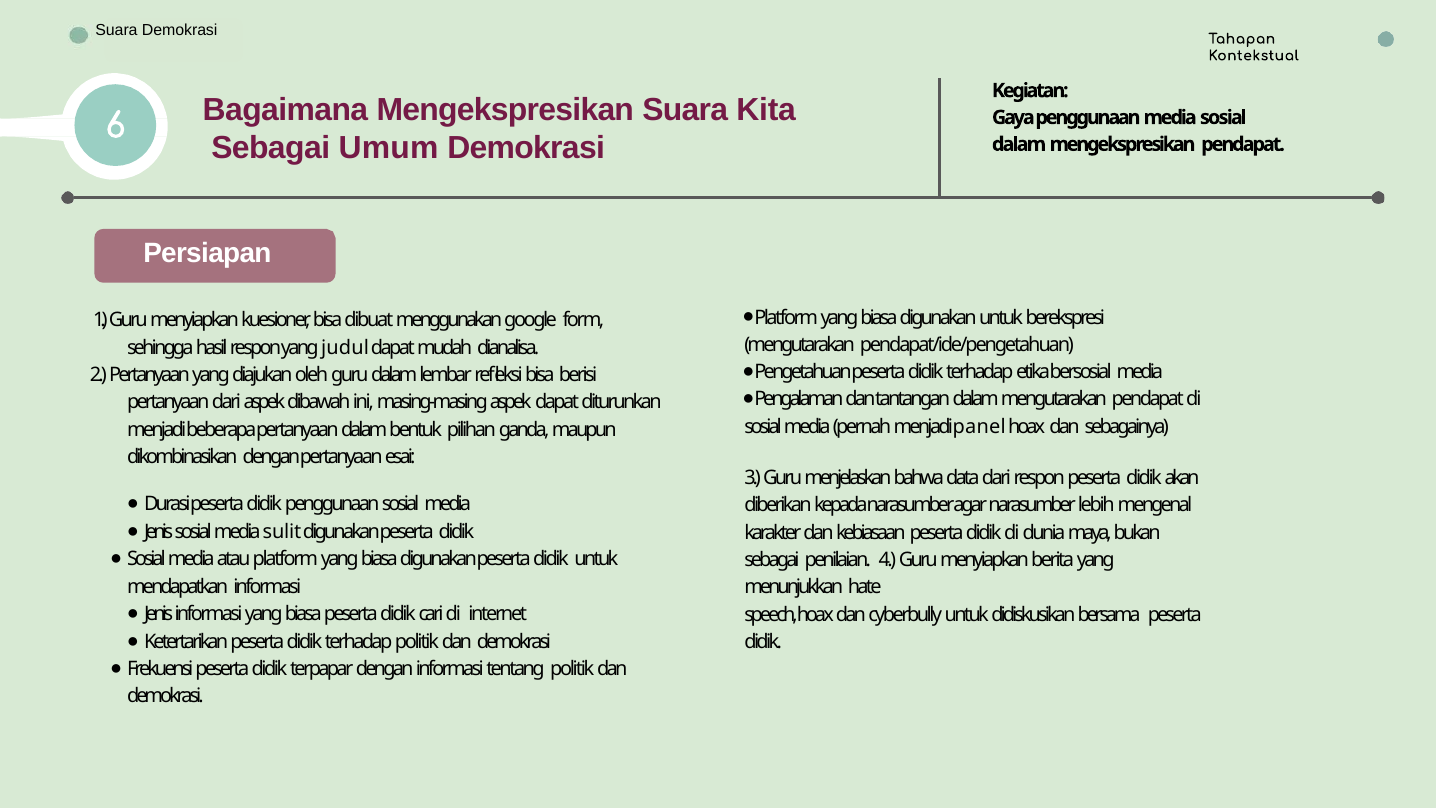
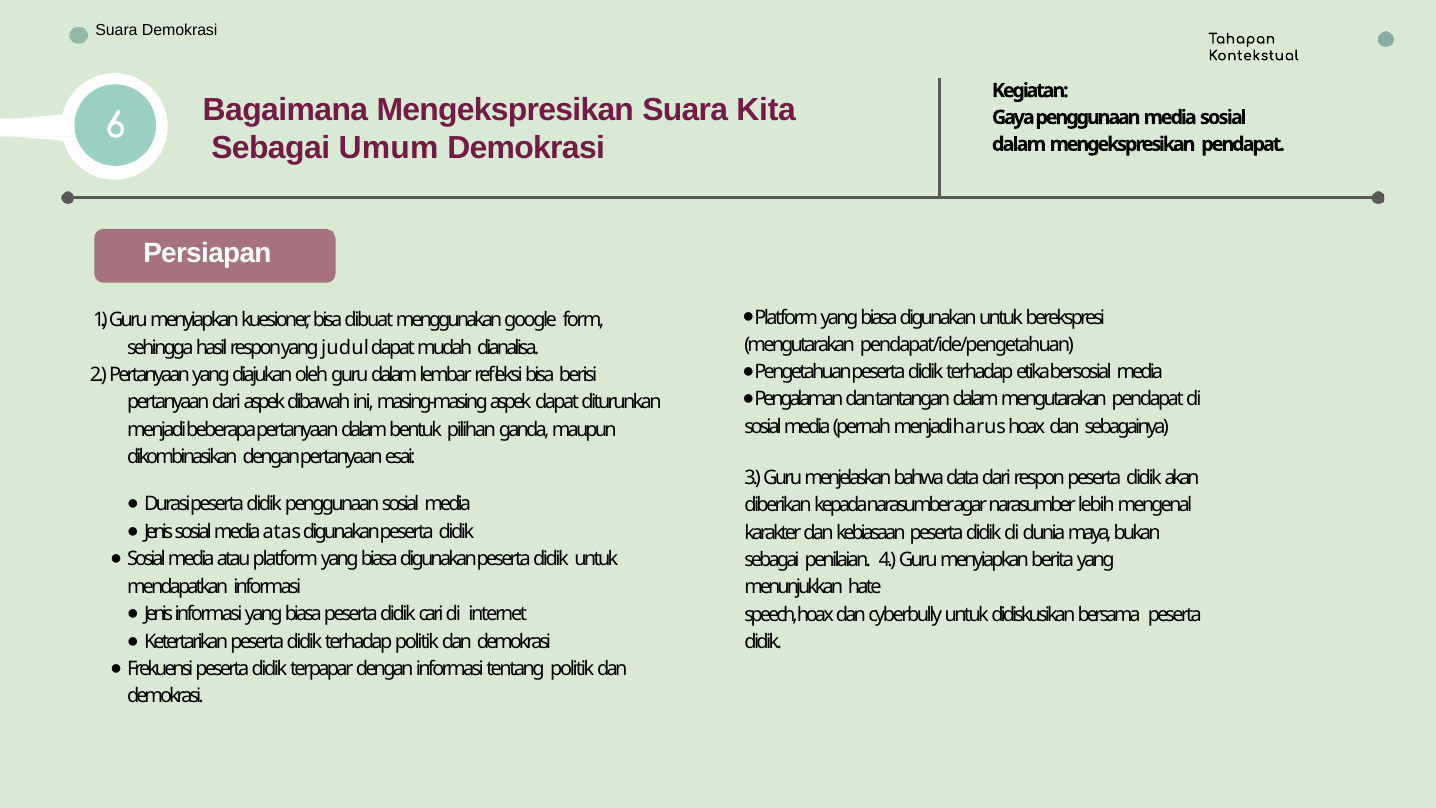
panel: panel -> harus (979, 427)
sulit: sulit -> atas (282, 532)
